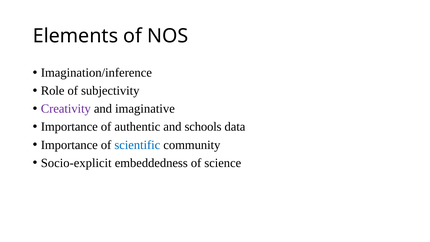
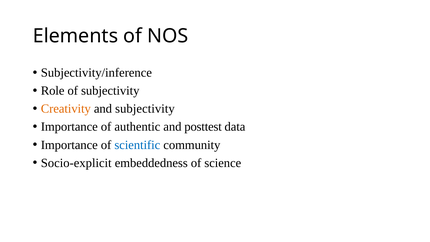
Imagination/inference: Imagination/inference -> Subjectivity/inference (96, 73)
Creativity colour: purple -> orange (66, 109)
and imaginative: imaginative -> subjectivity (145, 109)
schools: schools -> posttest (203, 127)
